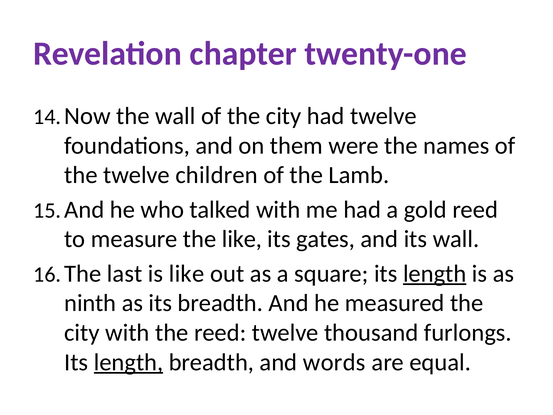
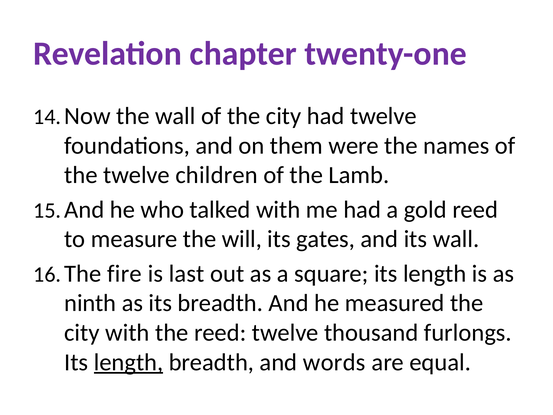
the like: like -> will (242, 239)
last: last -> fire (125, 273)
is like: like -> last (187, 273)
length underline: present -> none (435, 273)
